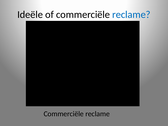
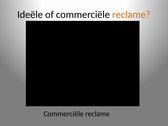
reclame colour: blue -> orange (131, 15)
